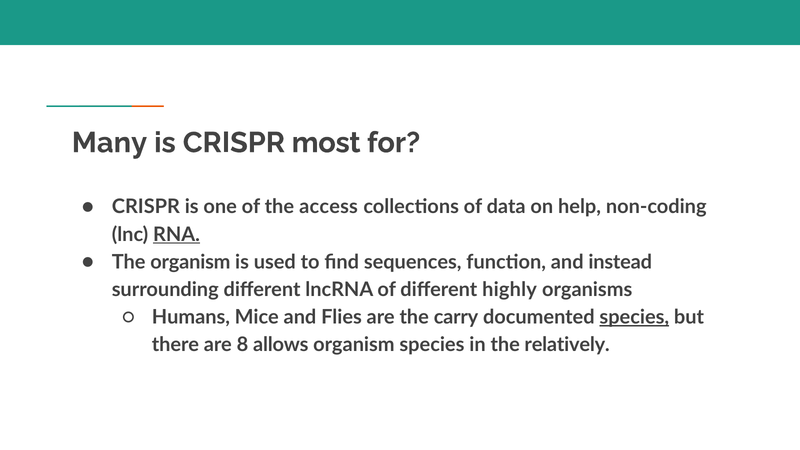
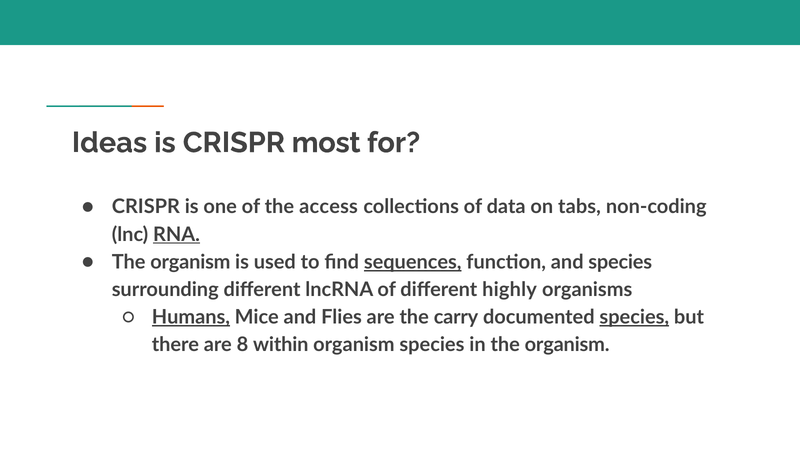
Many: Many -> Ideas (109, 143)
help: help -> tabs (580, 207)
sequences underline: none -> present (413, 262)
and instead: instead -> species (620, 262)
Humans underline: none -> present (191, 317)
allows: allows -> within (281, 345)
in the relatively: relatively -> organism (567, 345)
